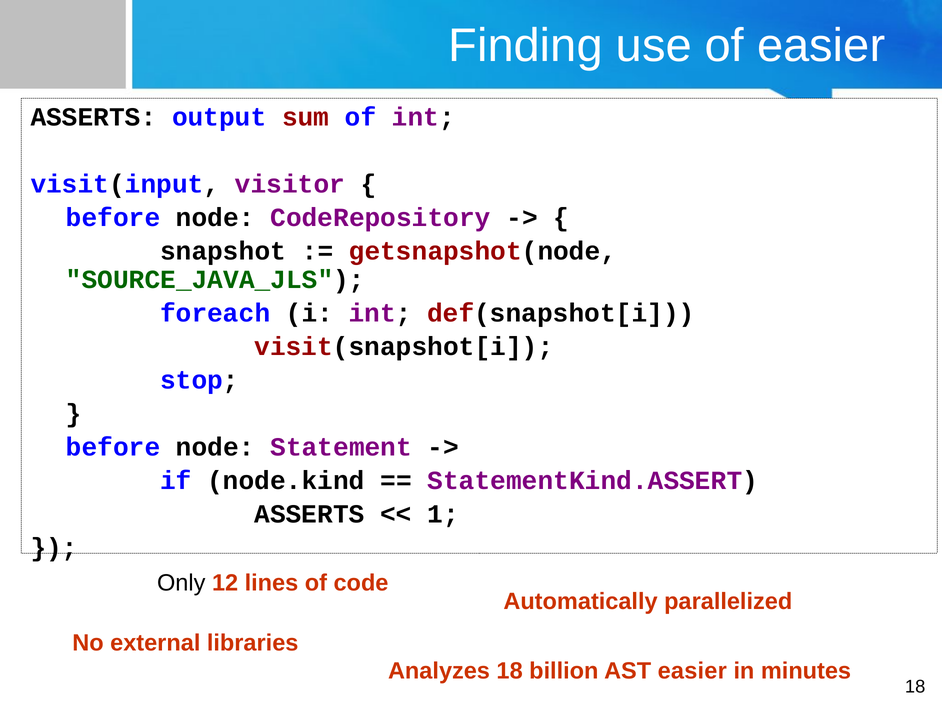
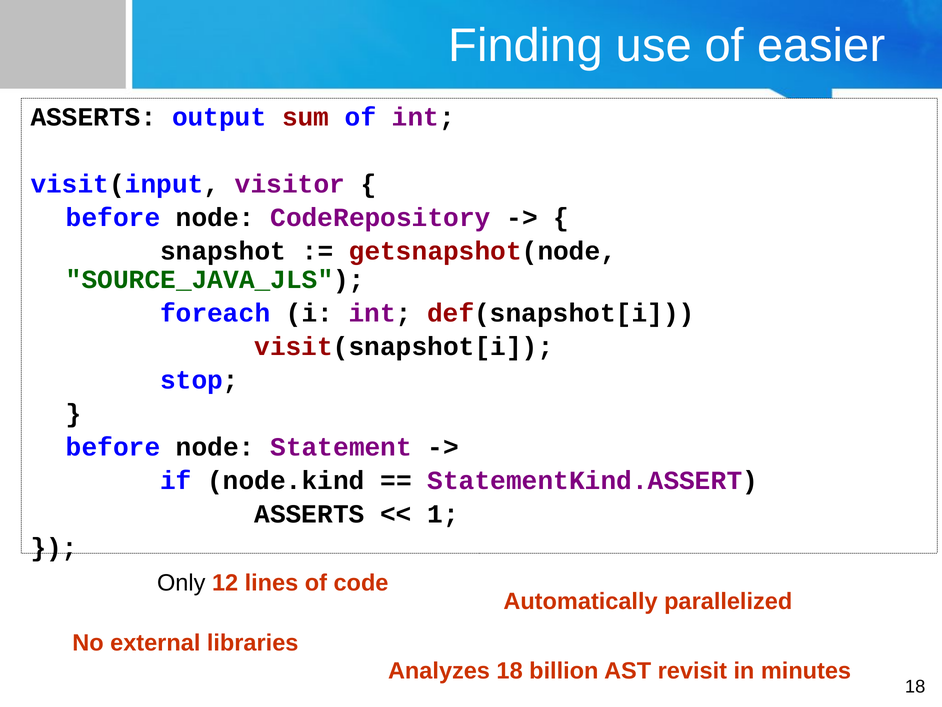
AST easier: easier -> revisit (692, 670)
